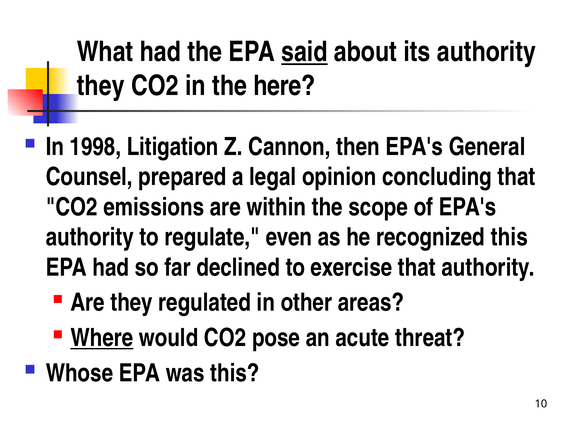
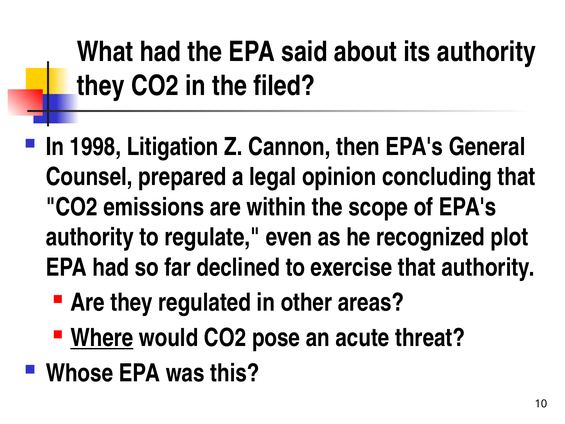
said underline: present -> none (304, 52)
here: here -> filed (284, 86)
recognized this: this -> plot (509, 237)
